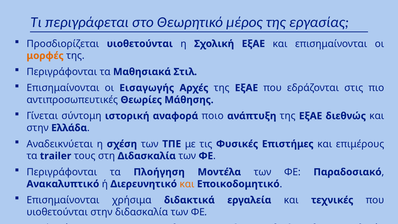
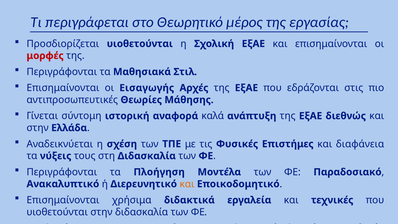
μορφές colour: orange -> red (45, 56)
ποιο: ποιο -> καλά (213, 116)
επιμέρους: επιμέρους -> διαφάνεια (360, 144)
trailer: trailer -> νύξεις (56, 156)
